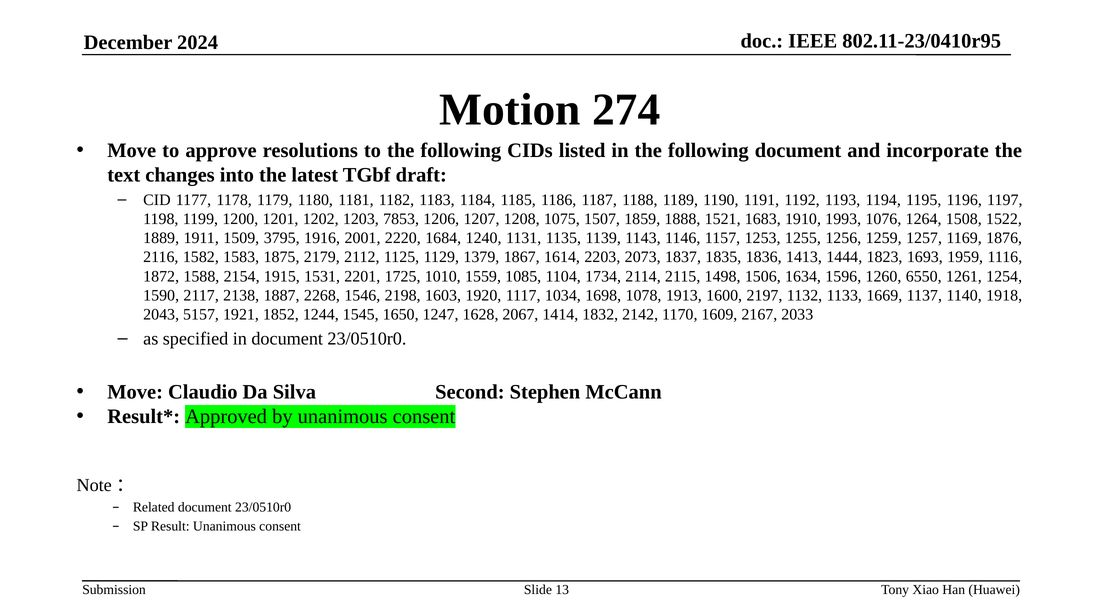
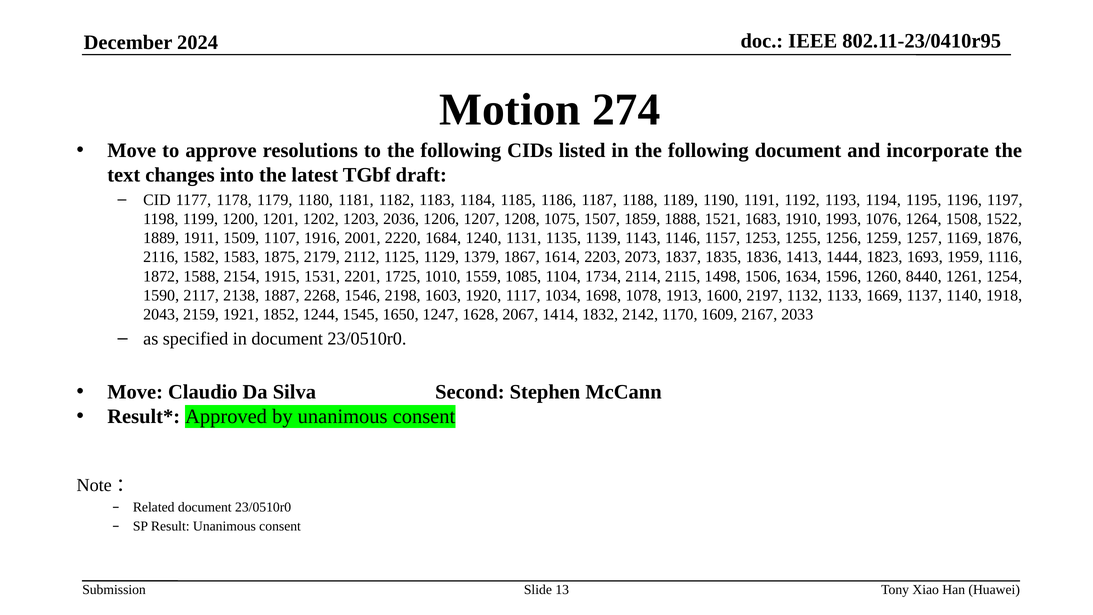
7853: 7853 -> 2036 (401, 219)
3795: 3795 -> 1107 (282, 238)
6550: 6550 -> 8440 (924, 276)
5157: 5157 -> 2159 (201, 315)
